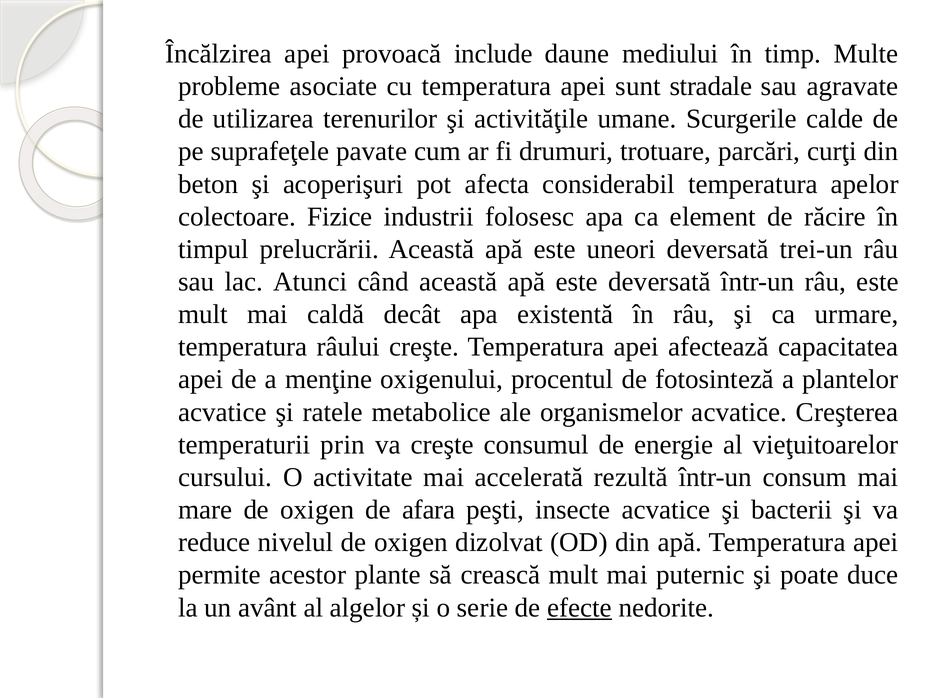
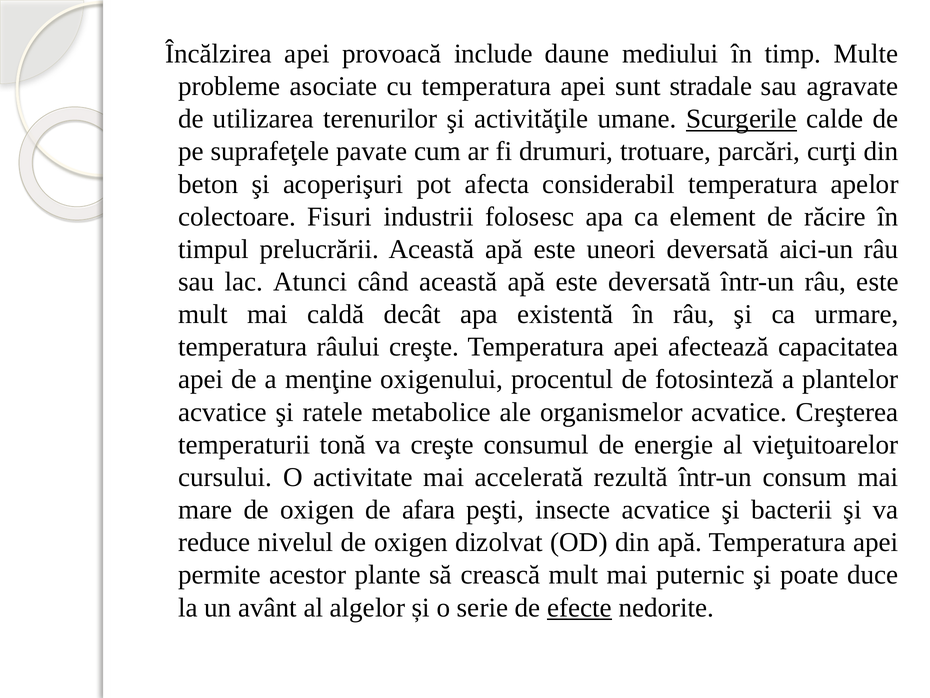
Scurgerile underline: none -> present (741, 119)
Fizice: Fizice -> Fisuri (340, 217)
trei-un: trei-un -> aici-un (817, 249)
prin: prin -> tonă (343, 444)
